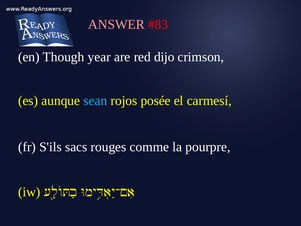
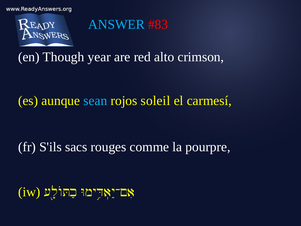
ANSWER colour: pink -> light blue (116, 24)
dijo: dijo -> alto (164, 57)
posée: posée -> soleil (155, 100)
